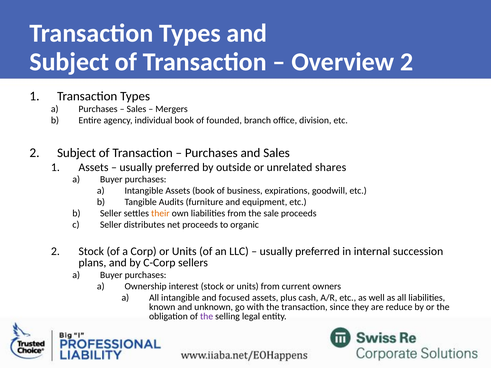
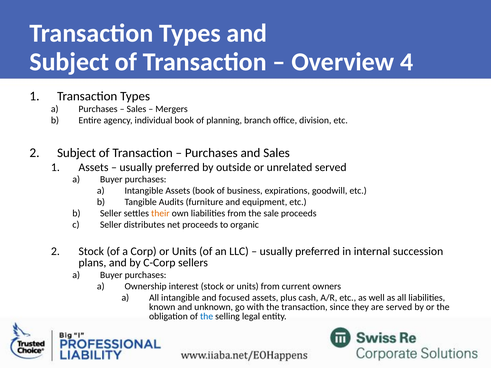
Overview 2: 2 -> 4 (407, 62)
founded: founded -> planning (224, 120)
unrelated shares: shares -> served (331, 167)
are reduce: reduce -> served (399, 307)
the colour: purple -> blue (207, 316)
